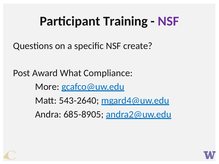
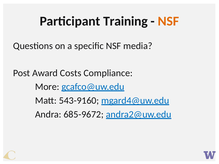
NSF colour: purple -> orange (168, 21)
create: create -> media (138, 46)
What: What -> Costs (71, 73)
543-2640: 543-2640 -> 543-9160 (79, 101)
685-8905: 685-8905 -> 685-9672 (84, 115)
